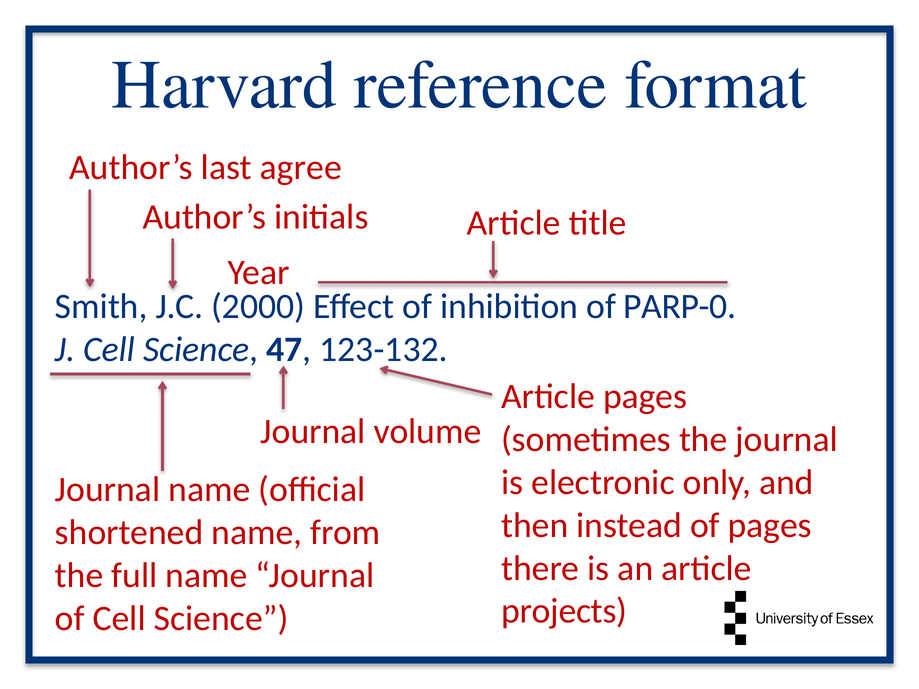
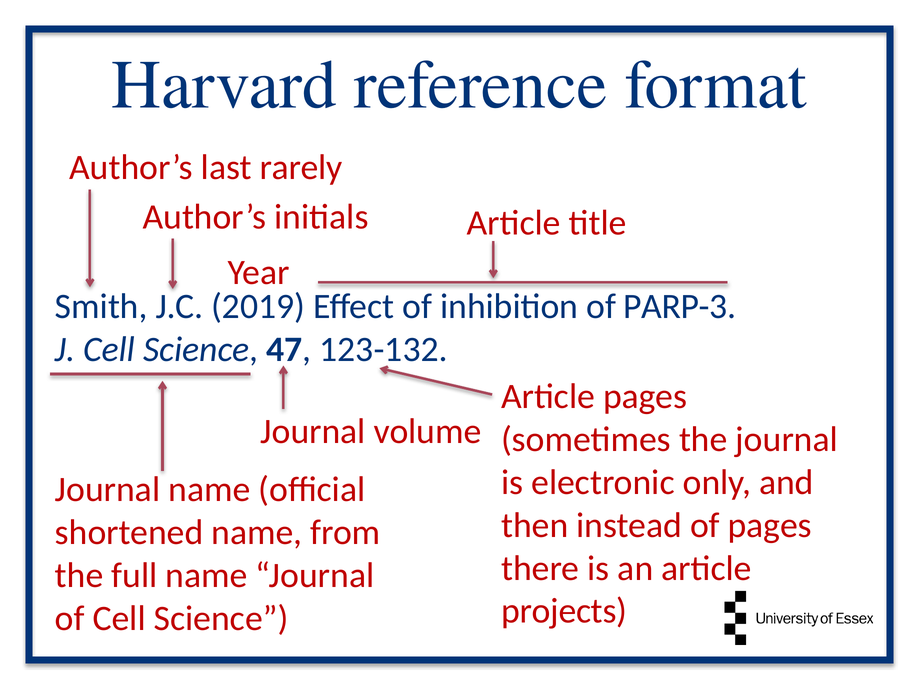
agree: agree -> rarely (301, 168)
2000: 2000 -> 2019 (258, 307)
PARP-0: PARP-0 -> PARP-3 (680, 307)
